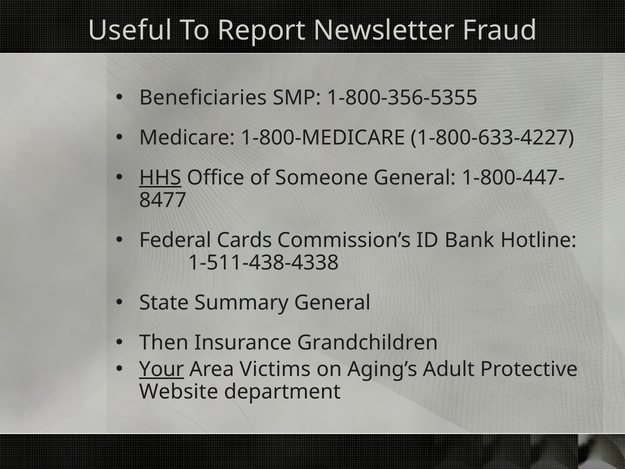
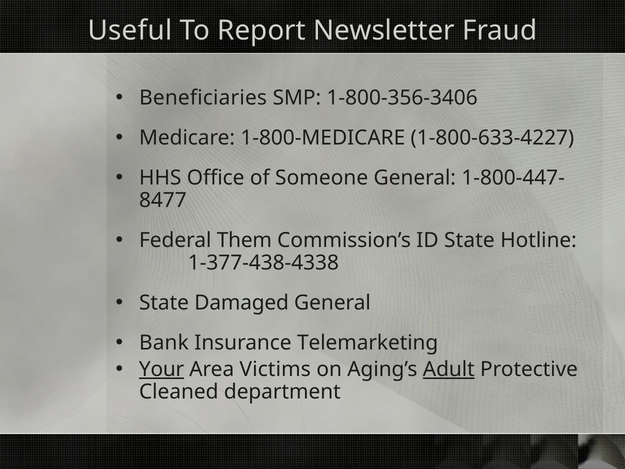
1-800-356-5355: 1-800-356-5355 -> 1-800-356-3406 (402, 98)
HHS underline: present -> none (160, 178)
Cards: Cards -> Them (244, 240)
ID Bank: Bank -> State (469, 240)
1-511-438-4338: 1-511-438-4338 -> 1-377-438-4338 (263, 263)
Summary: Summary -> Damaged (242, 303)
Then: Then -> Bank (164, 343)
Grandchildren: Grandchildren -> Telemarketing (368, 343)
Adult underline: none -> present (449, 369)
Website: Website -> Cleaned (179, 392)
